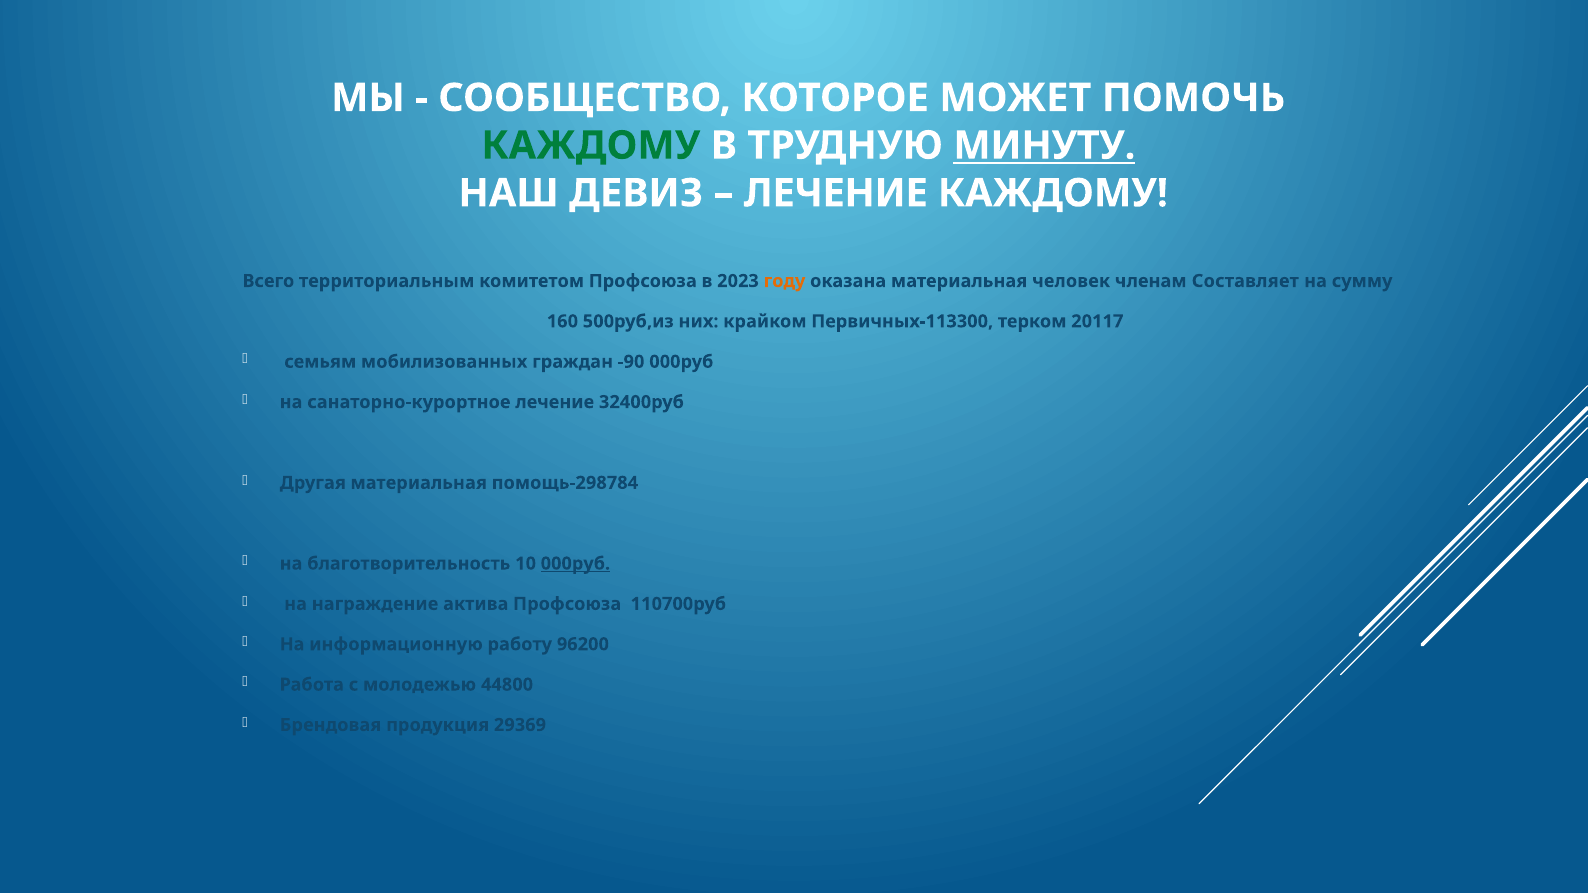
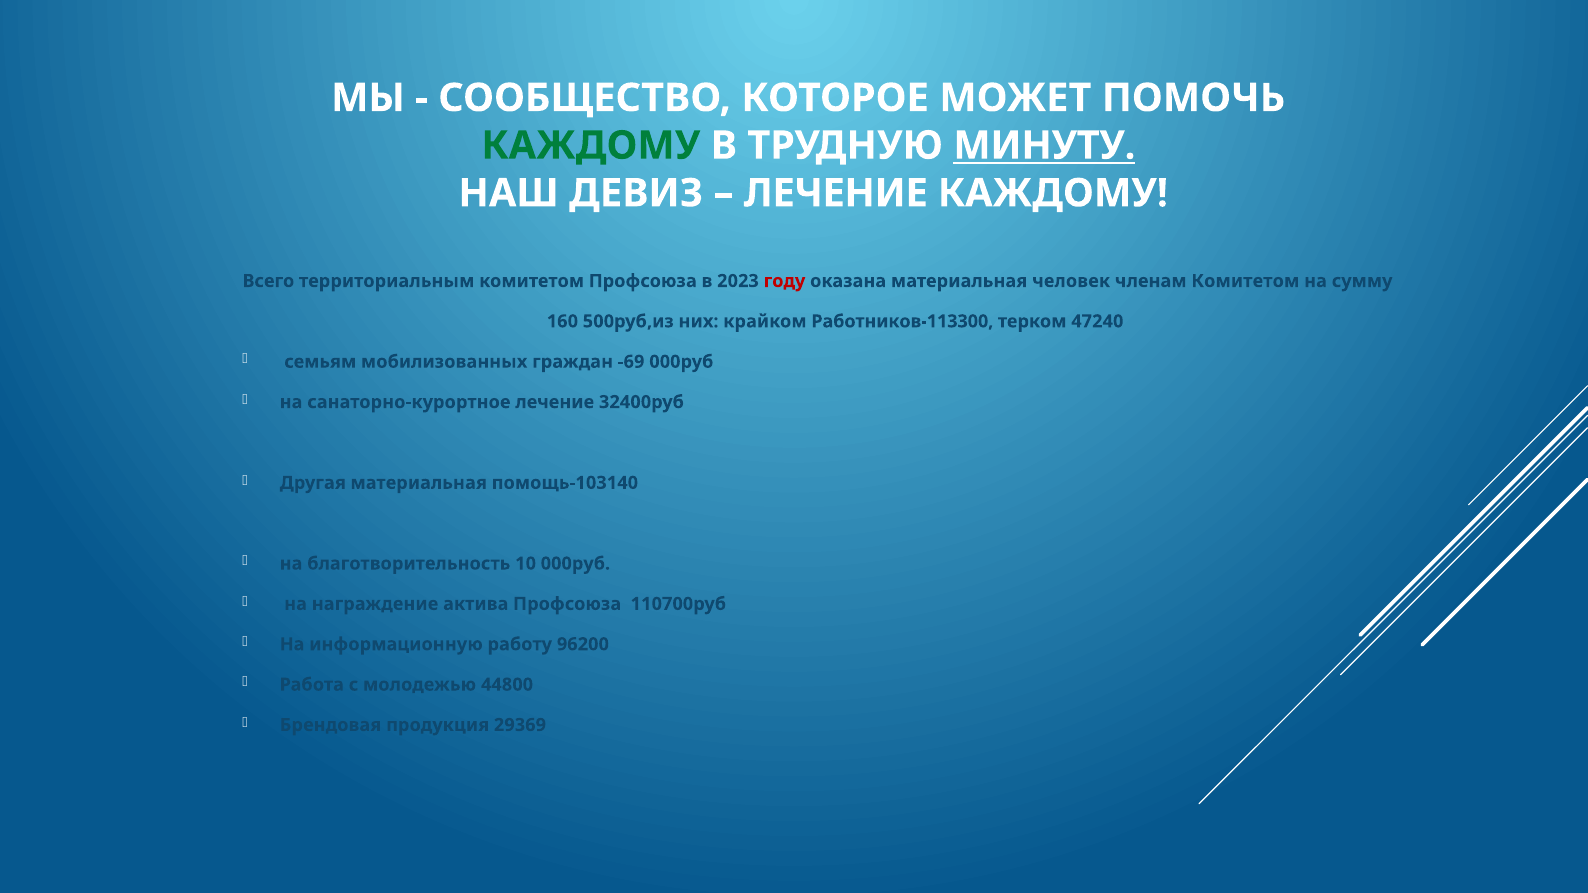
году colour: orange -> red (784, 281)
членам Составляет: Составляет -> Комитетом (1245, 281)
Первичных-113300: Первичных-113300 -> Работников-113300 (902, 321)
20117: 20117 -> 47240 (1097, 321)
-90: -90 -> -69 (631, 362)
помощь-298784: помощь-298784 -> помощь-103140 (565, 483)
000руб underline: present -> none (575, 564)
